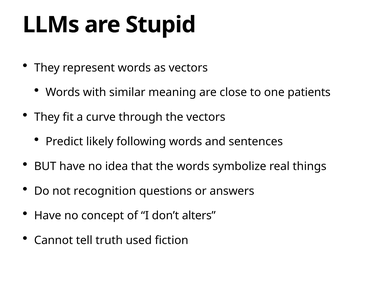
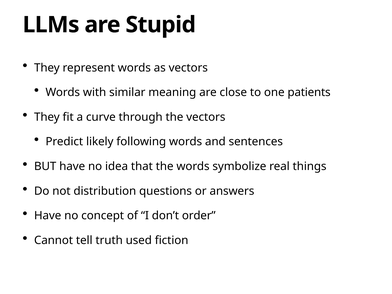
recognition: recognition -> distribution (105, 191)
alters: alters -> order (199, 216)
